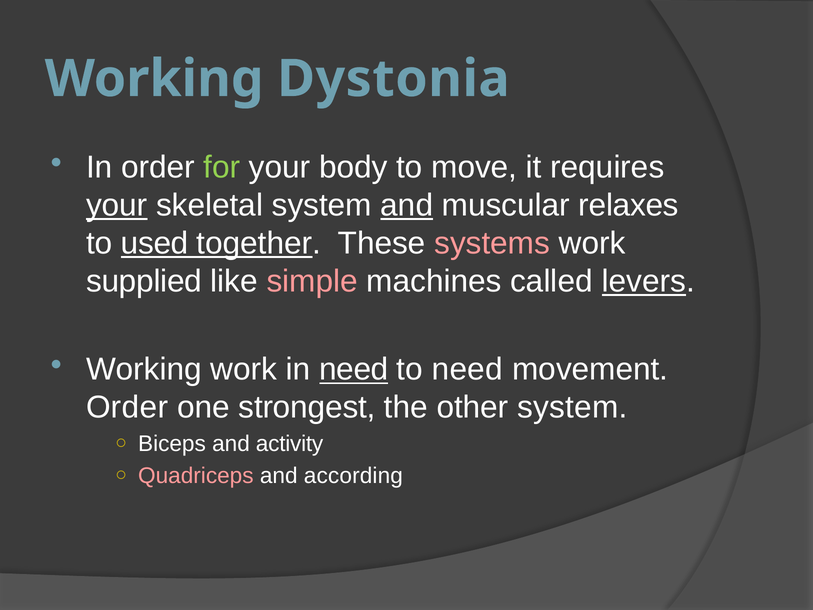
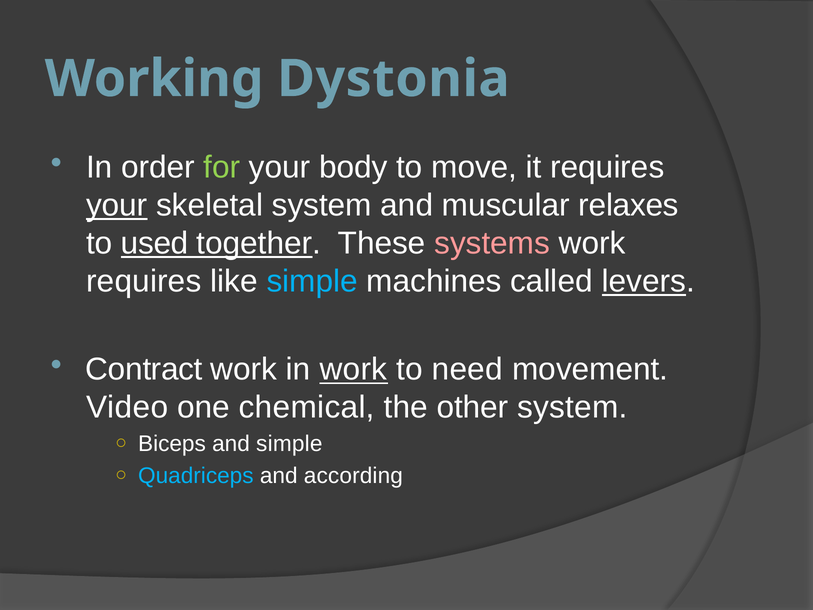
and underline: present -> none (407, 205)
supplied: supplied -> requires (144, 281)
simple colour: pink -> light blue (312, 281)
Working: Working -> Contract (144, 369)
in need: need -> work (353, 369)
Order: Order -> Video (127, 407)
strongest: strongest -> chemical (307, 407)
and activity: activity -> simple (289, 444)
Quadriceps colour: pink -> light blue (196, 475)
